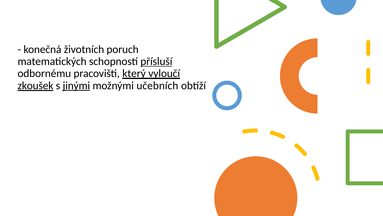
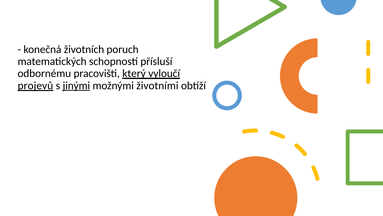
přísluší underline: present -> none (156, 61)
zkoušek: zkoušek -> projevů (35, 85)
učebních: učebních -> životními (157, 85)
